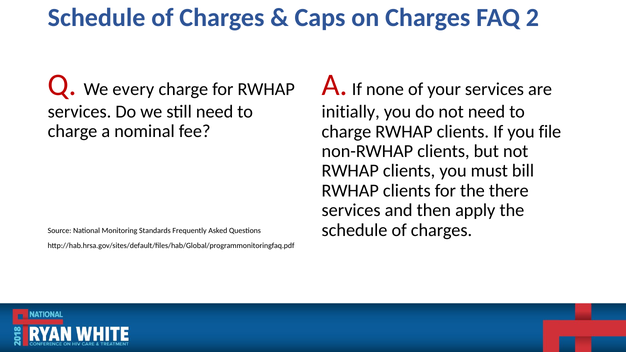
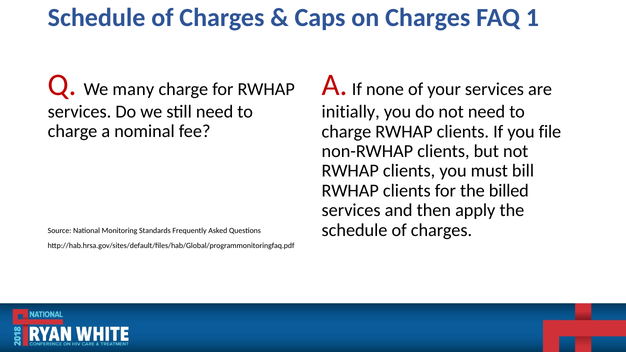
2: 2 -> 1 (532, 17)
every: every -> many (133, 89)
there: there -> billed (509, 191)
